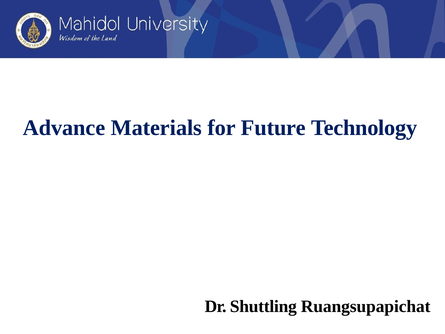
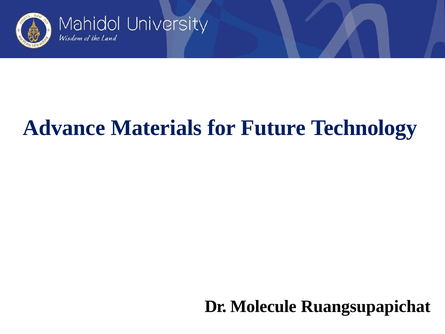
Shuttling: Shuttling -> Molecule (263, 306)
